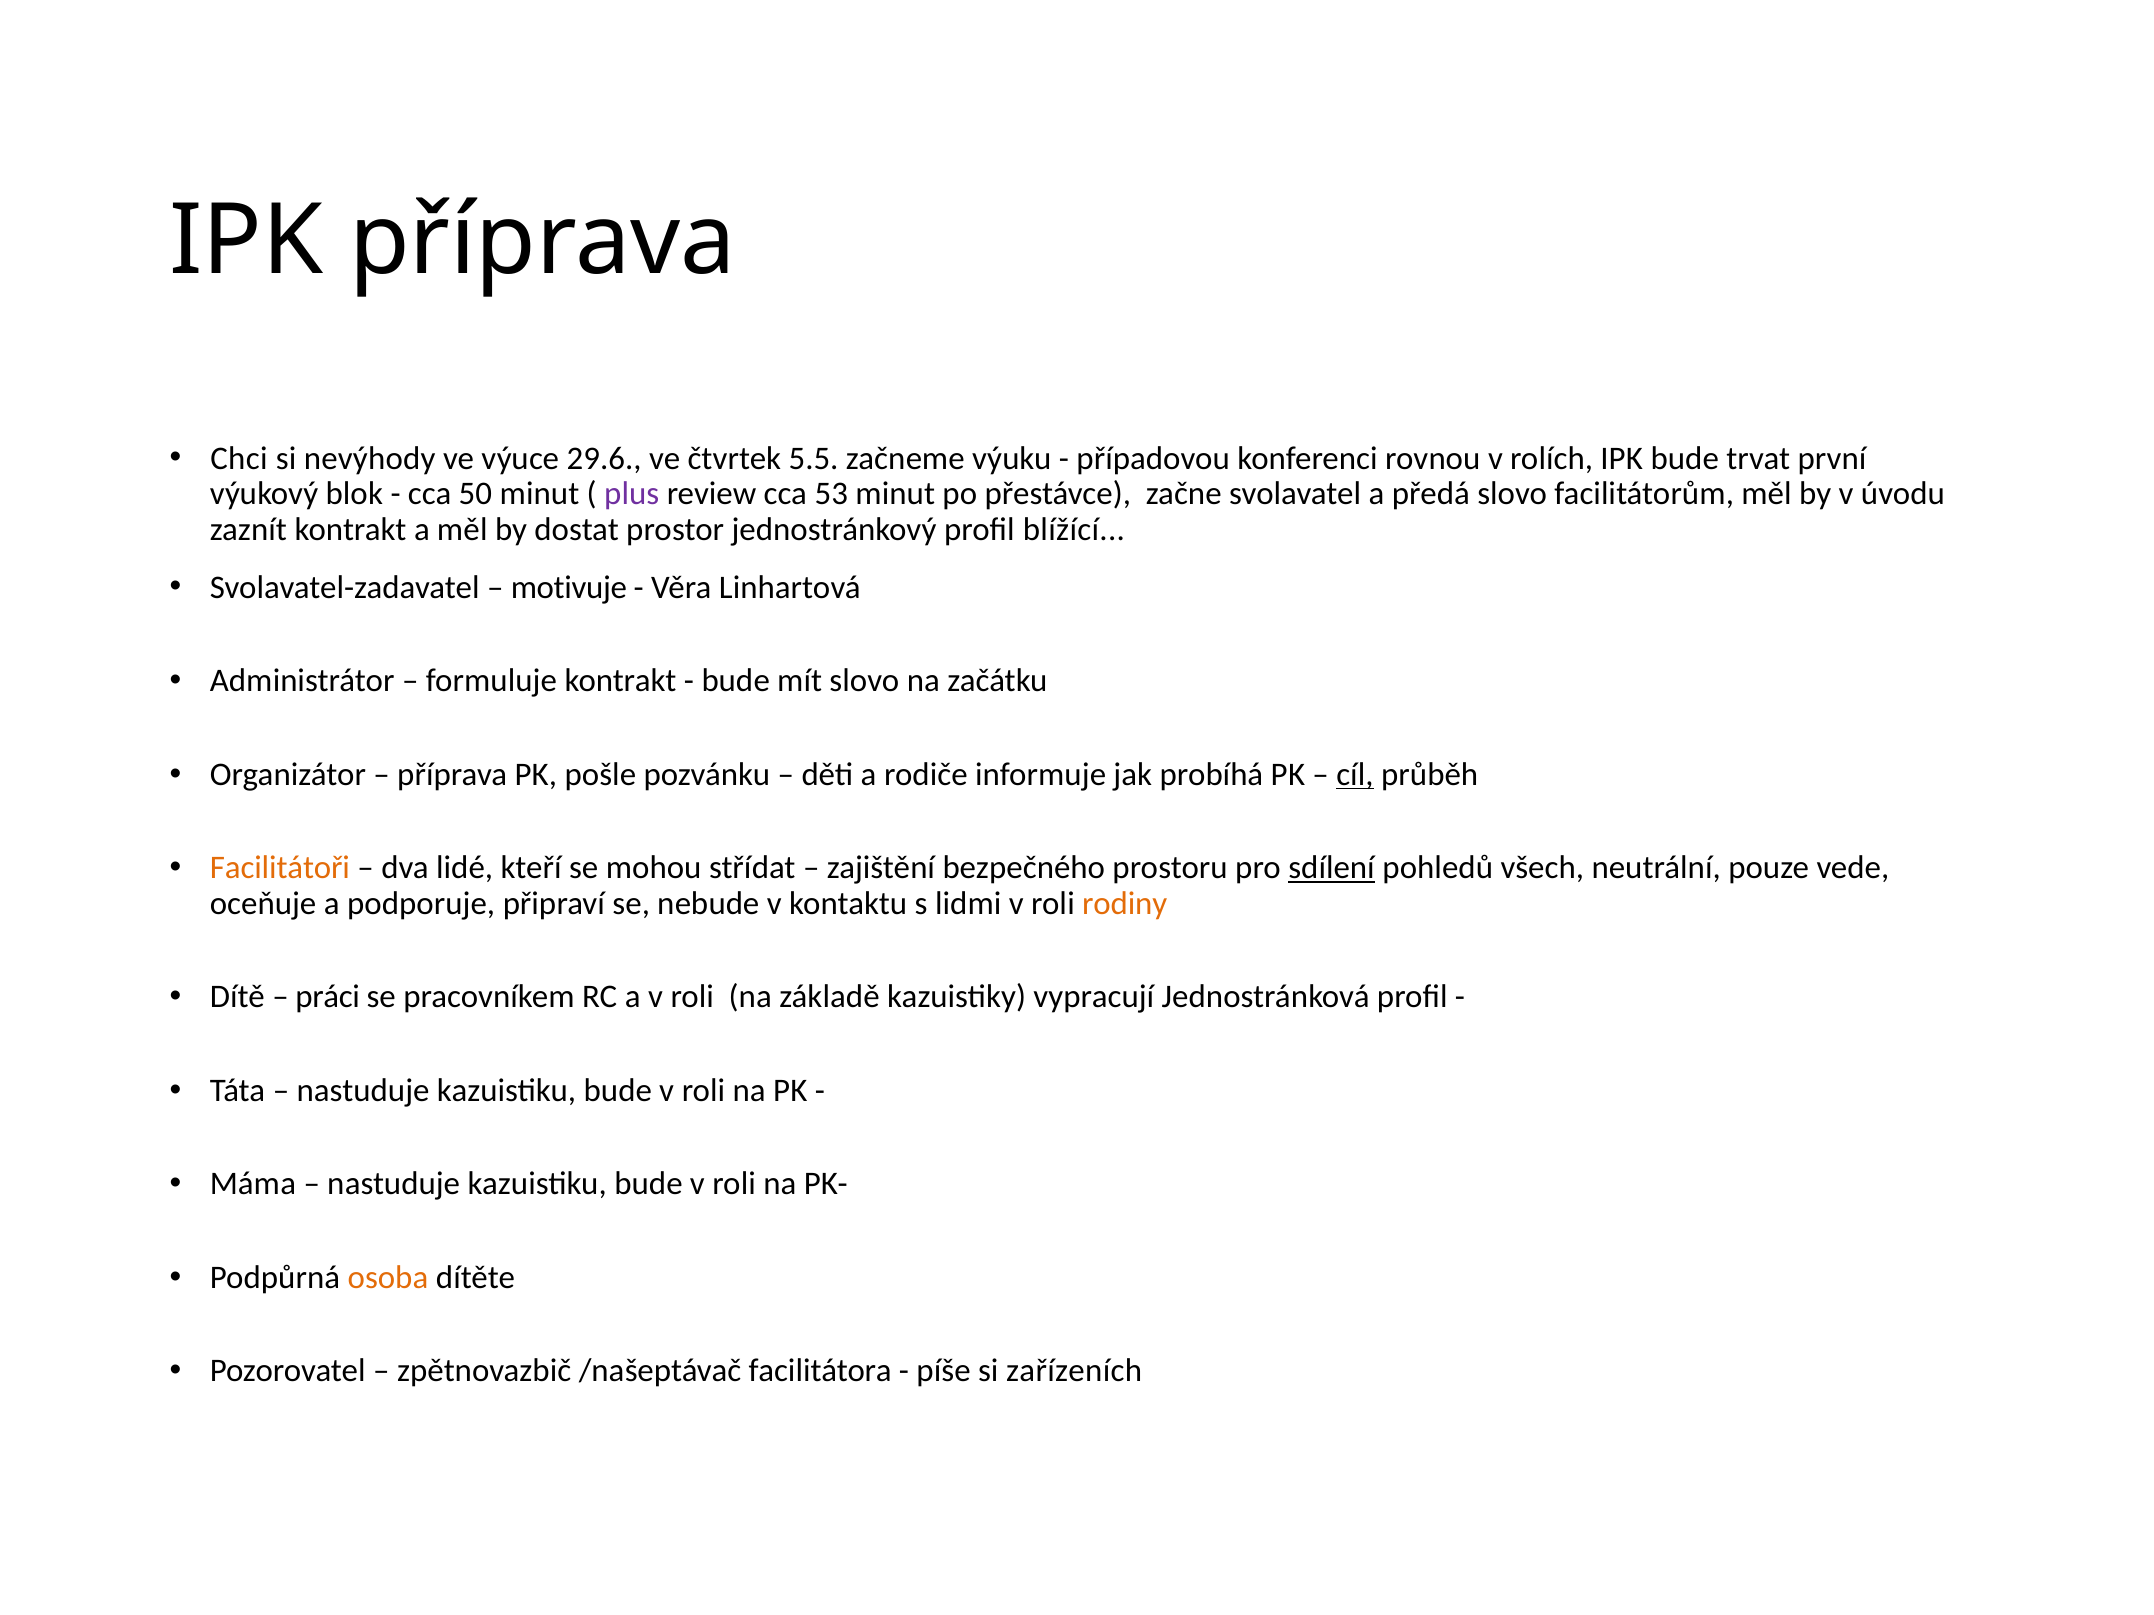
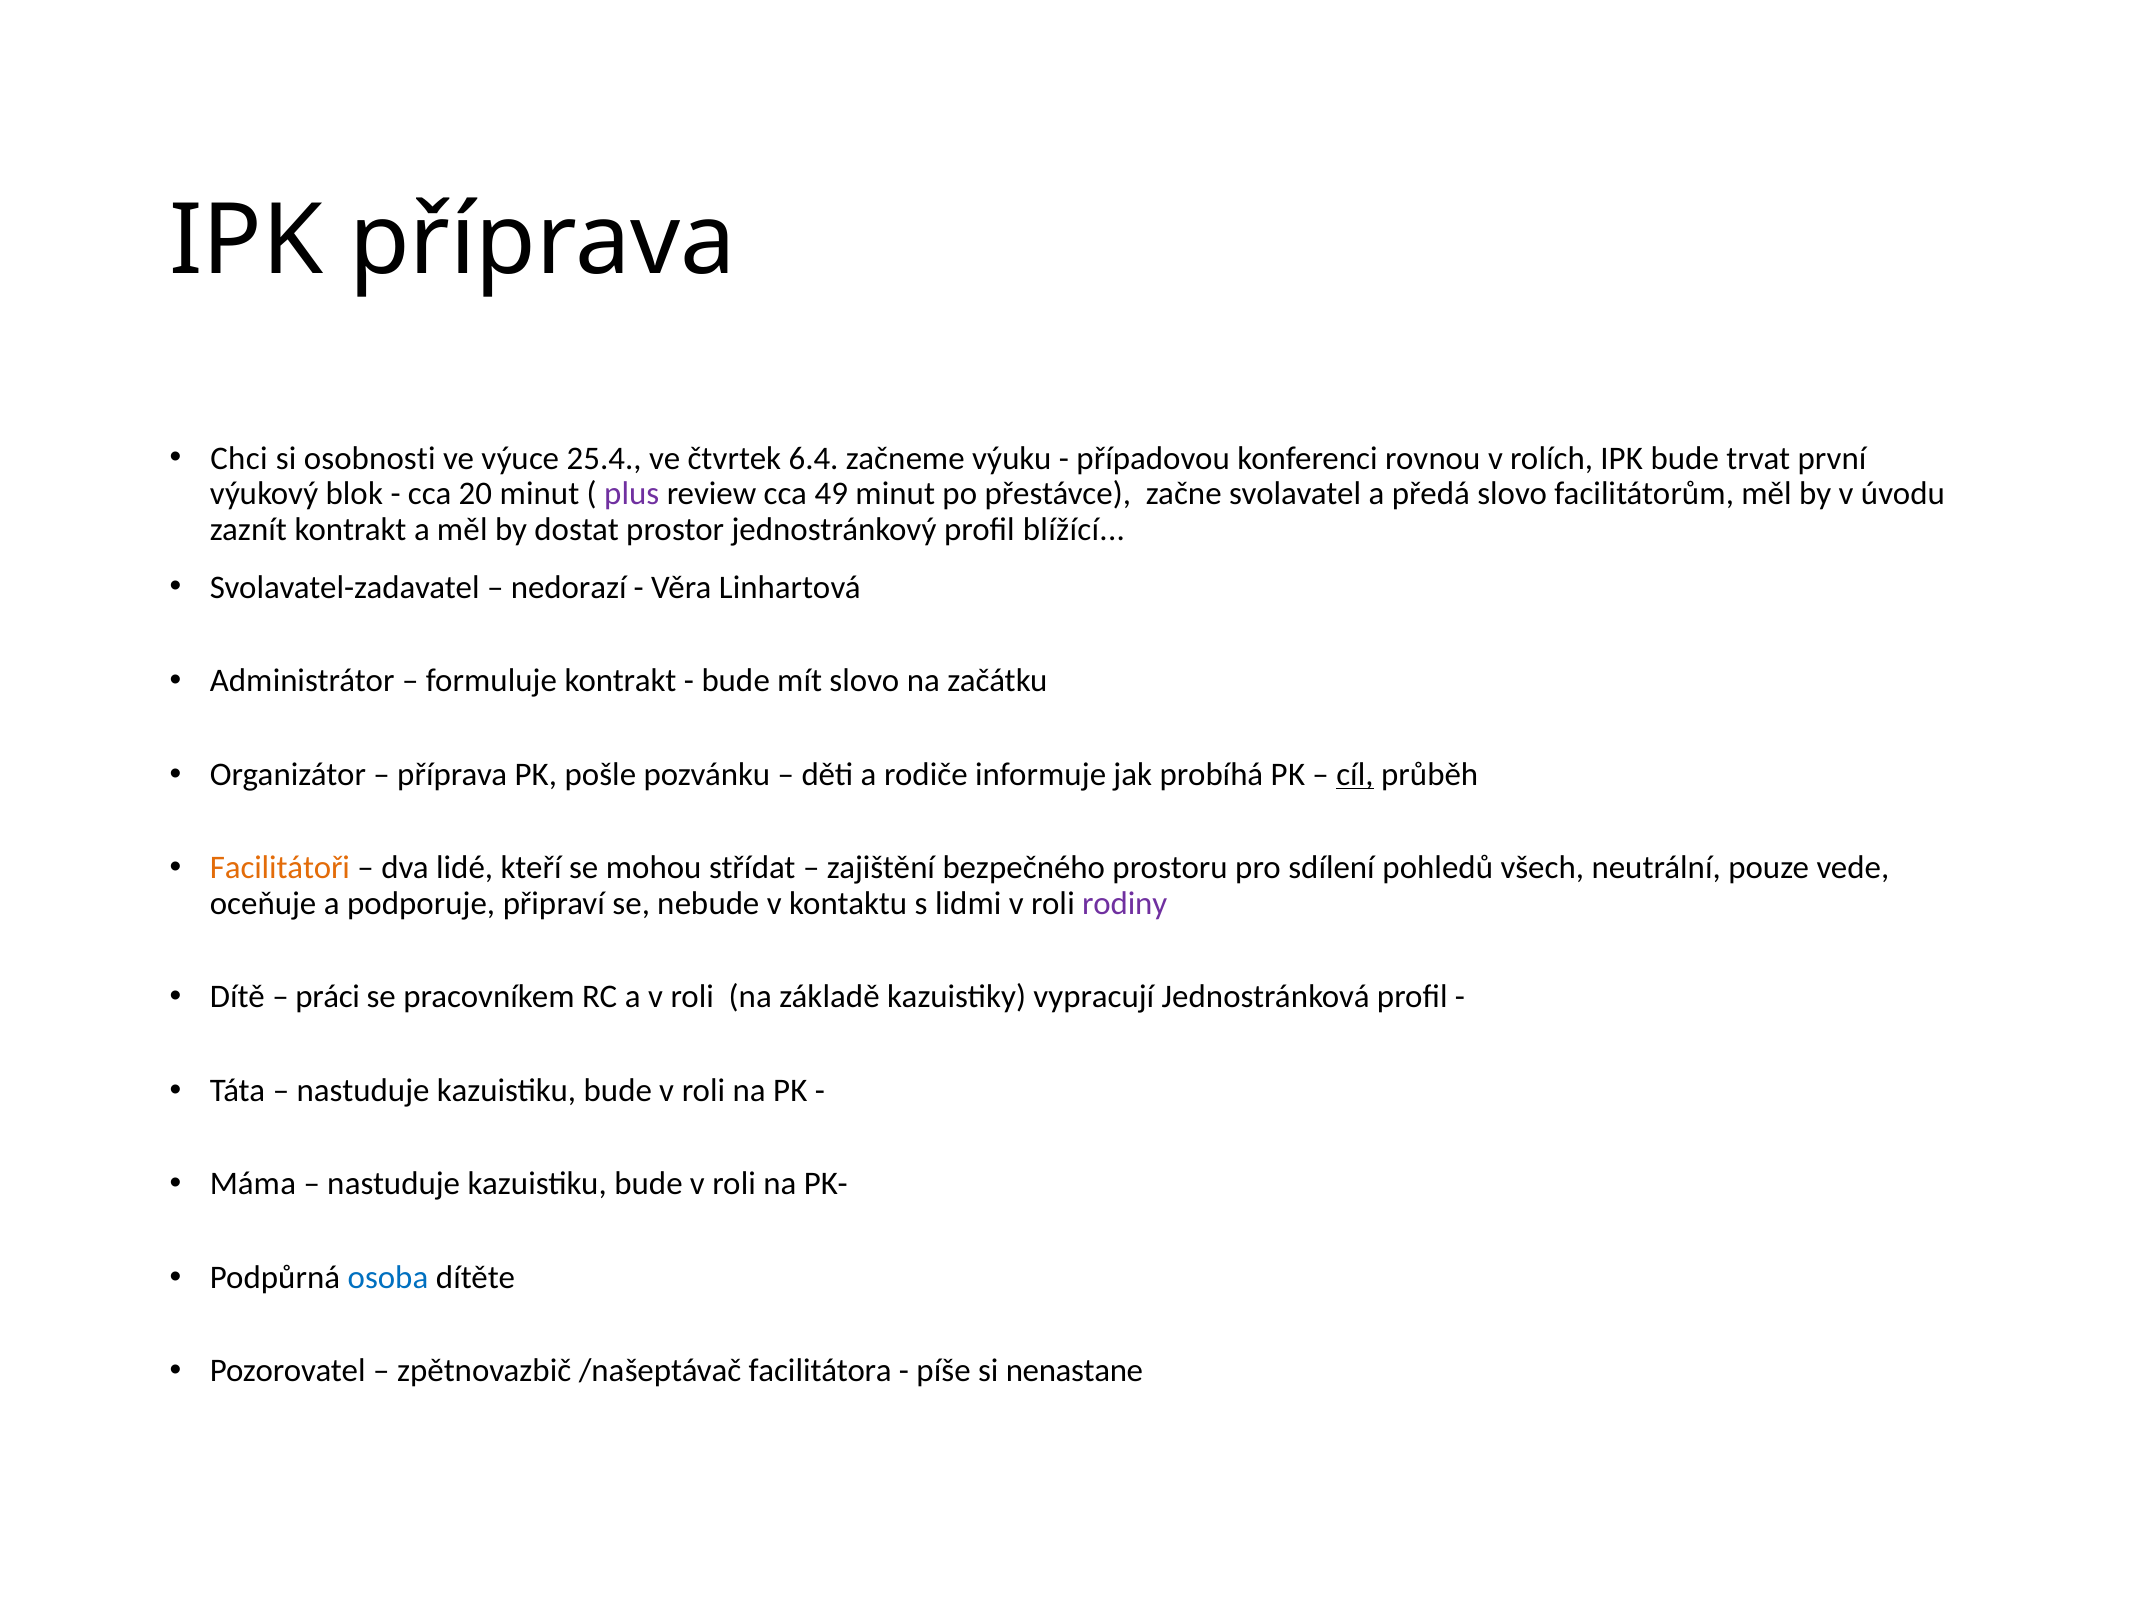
nevýhody: nevýhody -> osobnosti (370, 458)
29.6: 29.6 -> 25.4 (604, 458)
5.5: 5.5 -> 6.4 (814, 458)
50: 50 -> 20 (475, 494)
53: 53 -> 49 (831, 494)
motivuje: motivuje -> nedorazí (569, 588)
sdílení underline: present -> none (1332, 868)
rodiny colour: orange -> purple (1125, 904)
osoba colour: orange -> blue (388, 1278)
zařízeních: zařízeních -> nenastane (1074, 1371)
